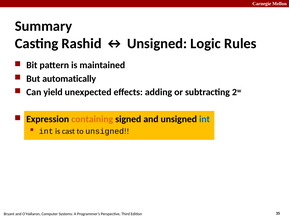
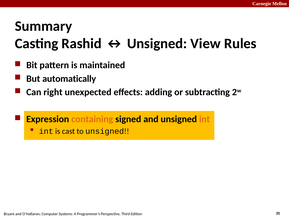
Logic: Logic -> View (206, 43)
yield: yield -> right (53, 92)
int colour: blue -> orange (205, 119)
